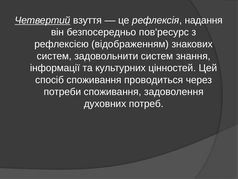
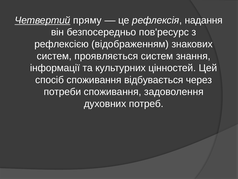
взуття: взуття -> пряму (87, 20)
задовольнити: задовольнити -> проявляється (106, 56)
проводиться: проводиться -> відбувається (154, 80)
